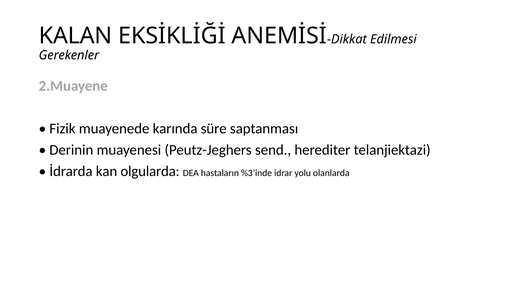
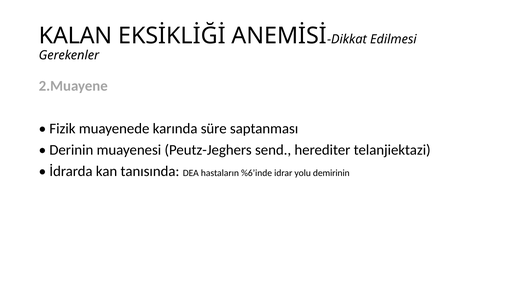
olgularda: olgularda -> tanısında (150, 171)
%3’inde: %3’inde -> %6’inde (257, 173)
olanlarda: olanlarda -> demirinin (331, 173)
